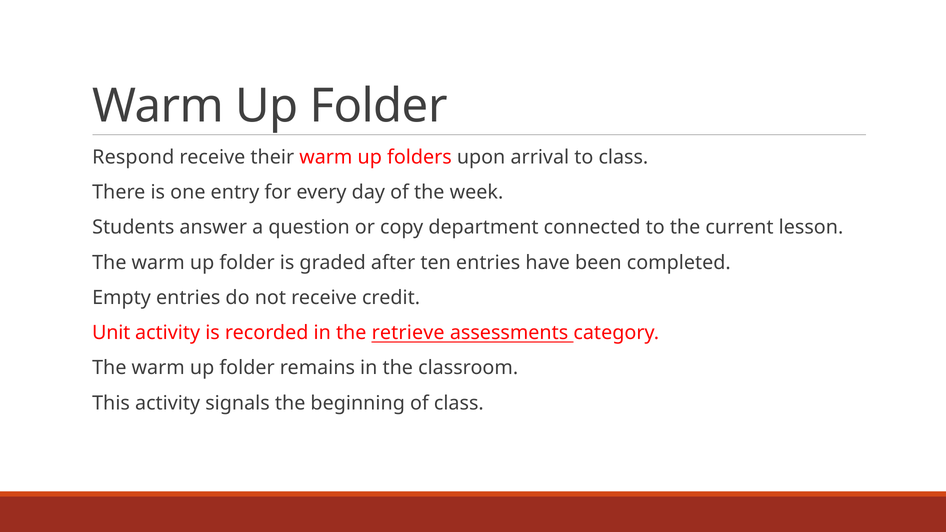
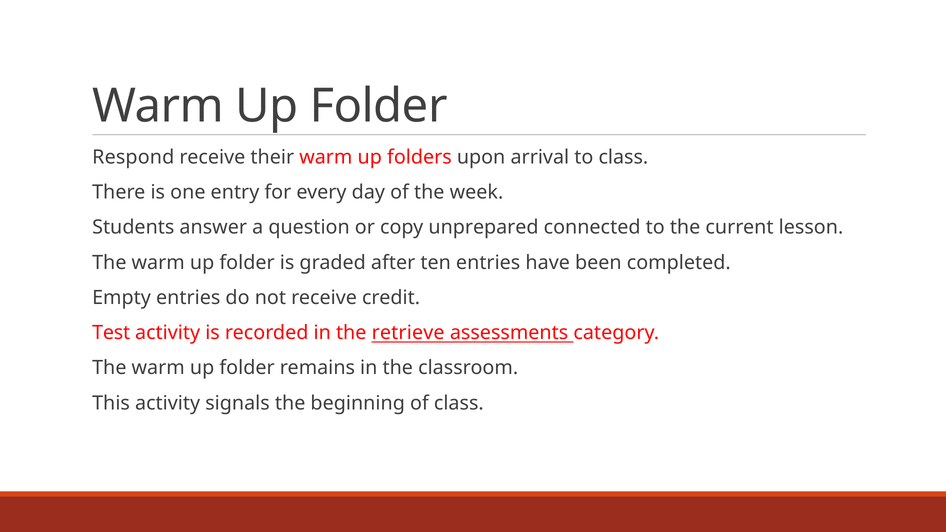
department: department -> unprepared (484, 228)
Unit: Unit -> Test (111, 333)
